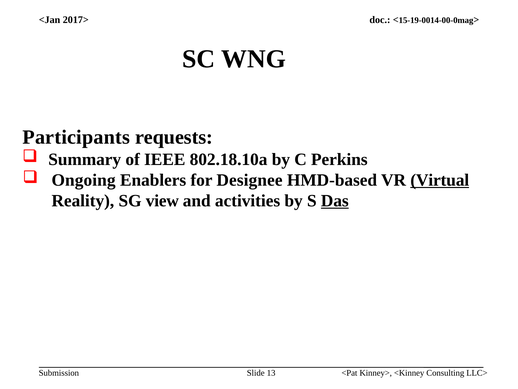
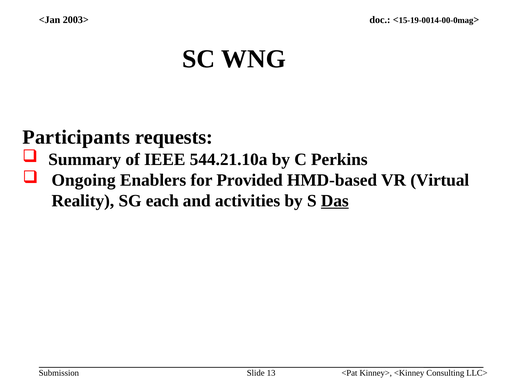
2017>: 2017> -> 2003> (76, 20)
802.18.10a: 802.18.10a -> 544.21.10a (229, 159)
Designee: Designee -> Provided (250, 180)
Virtual underline: present -> none (440, 180)
view: view -> each (162, 201)
